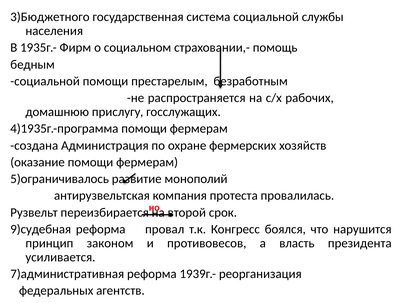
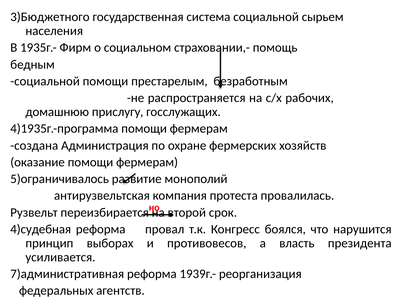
службы: службы -> сырьем (323, 17)
9)судебная: 9)судебная -> 4)судебная (41, 229)
законом: законом -> выборах (110, 243)
